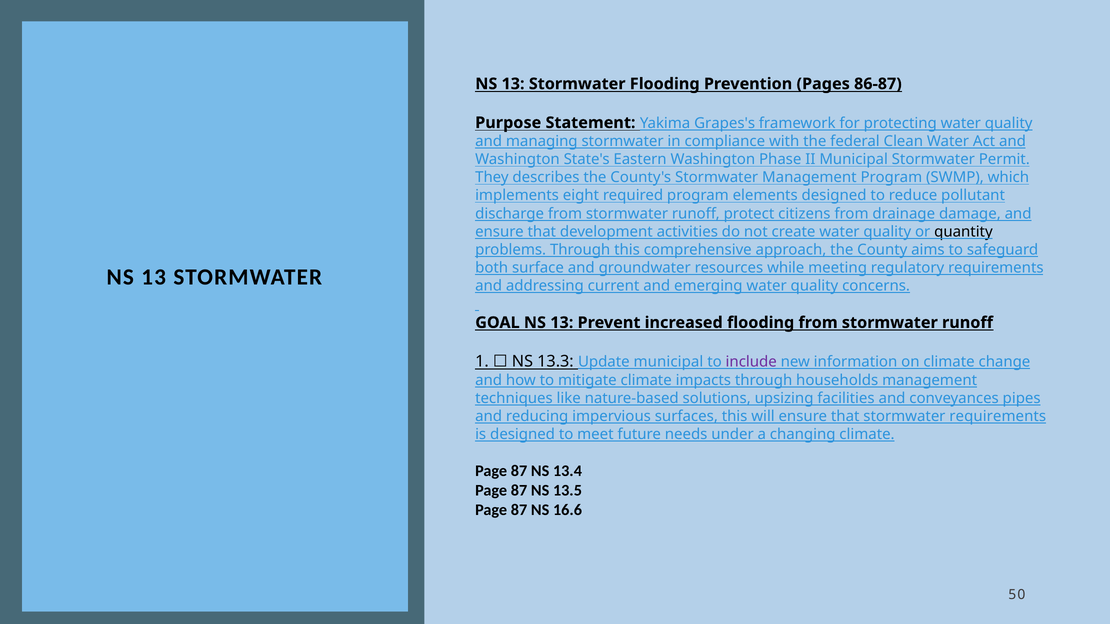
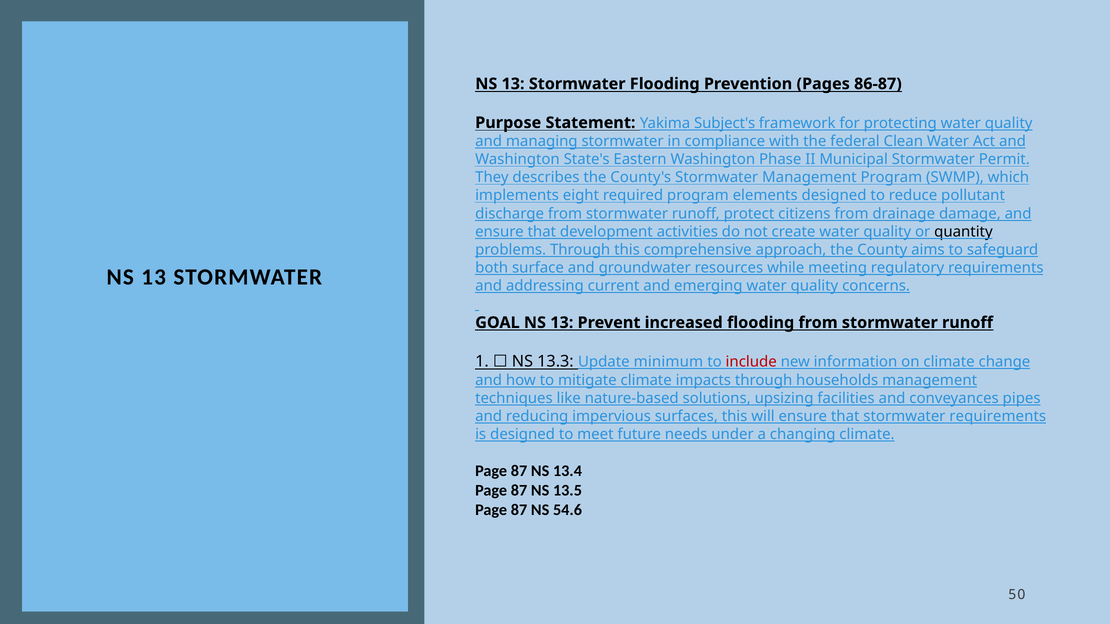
Grapes's: Grapes's -> Subject's (725, 123)
Update municipal: municipal -> minimum (668, 362)
include colour: purple -> red (751, 362)
16.6: 16.6 -> 54.6 (567, 510)
